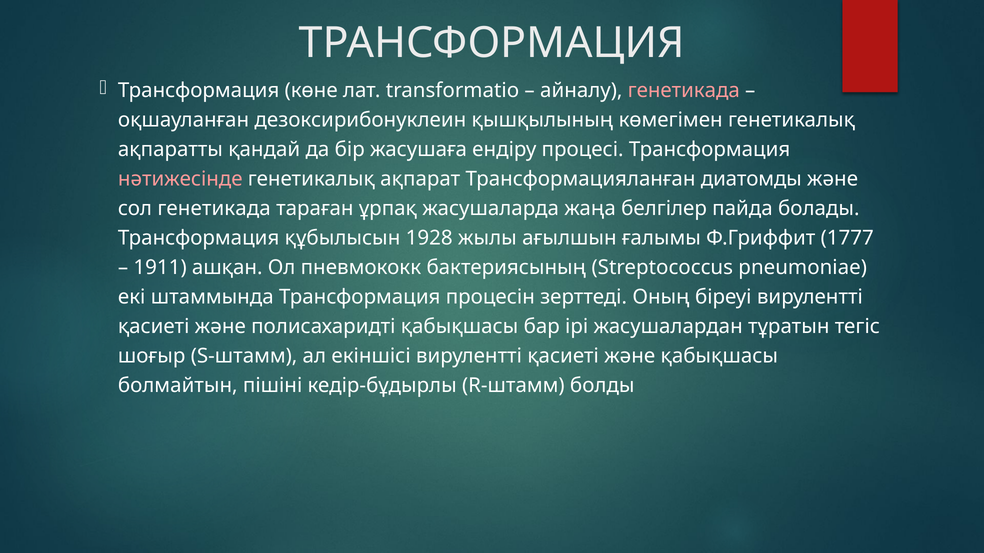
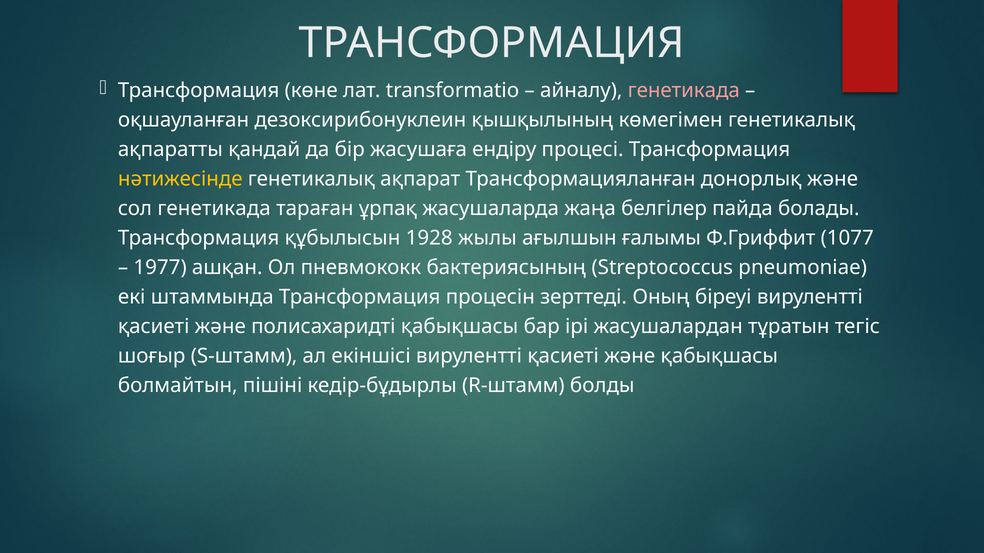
нәтижесінде colour: pink -> yellow (180, 179)
диатомды: диатомды -> донорлық (751, 179)
1777: 1777 -> 1077 (847, 238)
1911: 1911 -> 1977 (160, 268)
